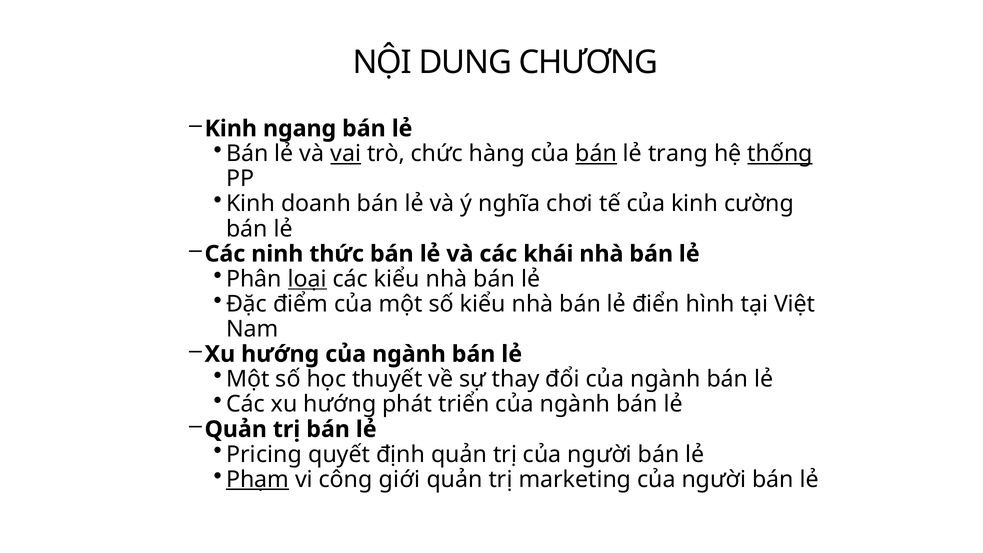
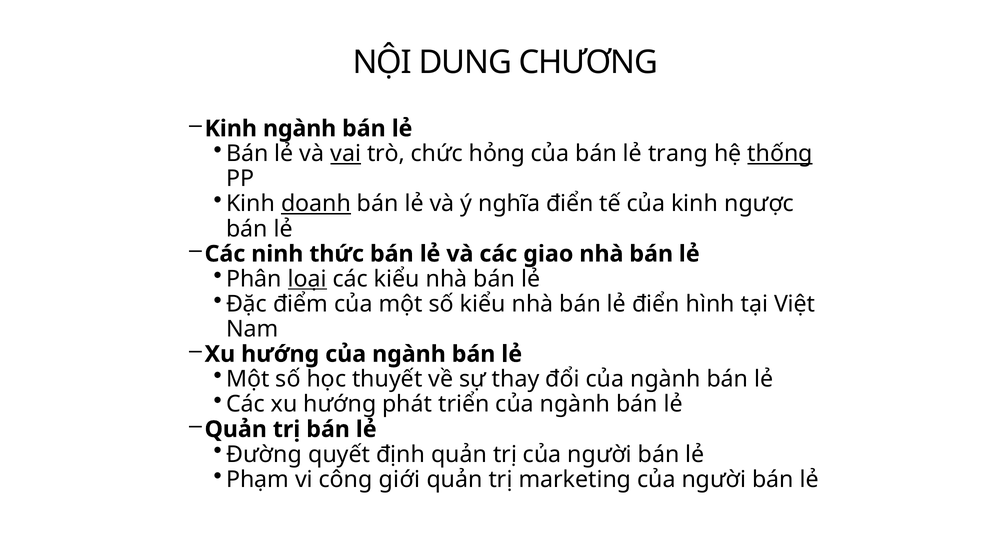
ngang: ngang -> ngành (300, 129)
hàng: hàng -> hỏng (497, 154)
bán underline: present -> none (596, 154)
doanh underline: none -> present (316, 204)
nghĩa chơi: chơi -> điển (570, 204)
cường: cường -> ngược (759, 204)
khái: khái -> giao (548, 254)
Pricing: Pricing -> Đường (264, 454)
Phạm underline: present -> none (258, 479)
